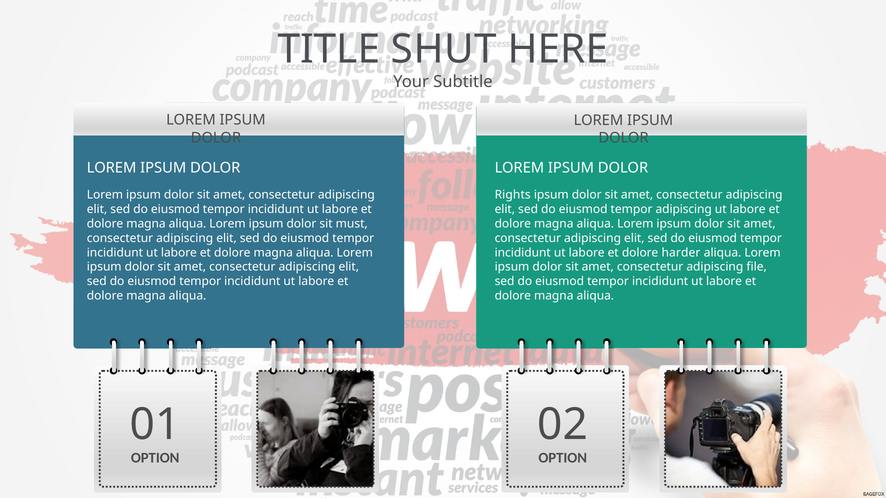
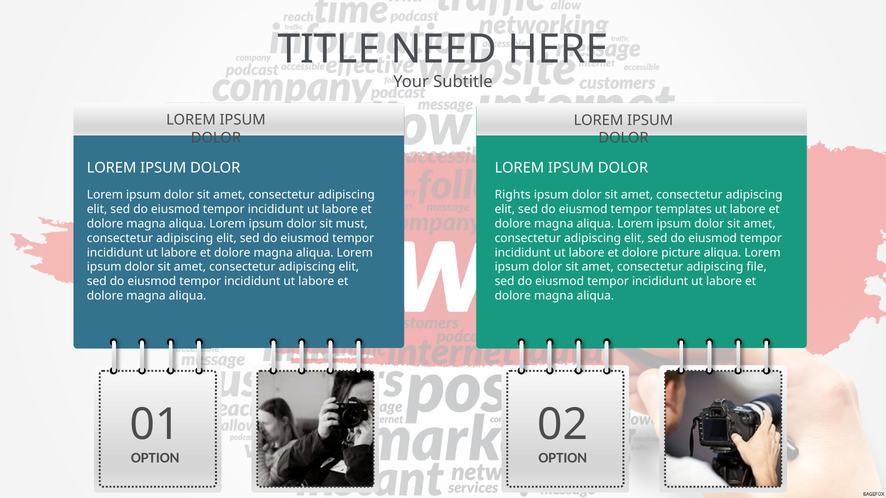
SHUT: SHUT -> NEED (444, 49)
tempor adipiscing: adipiscing -> templates (684, 210)
harder: harder -> picture (681, 253)
